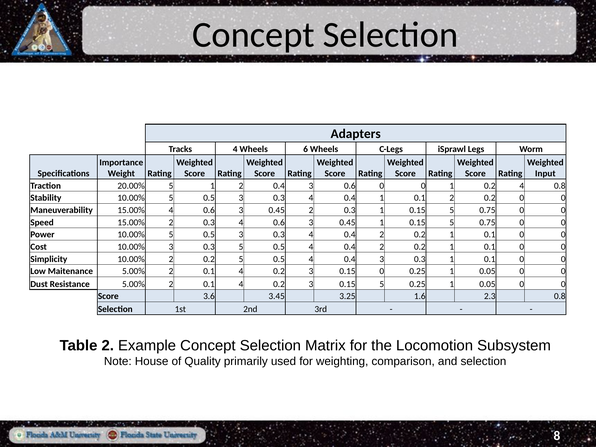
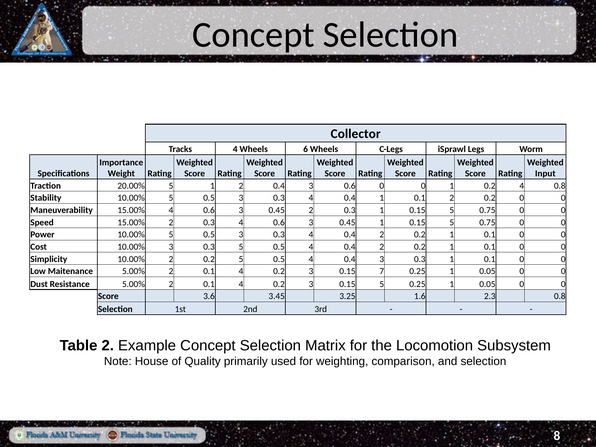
Adapters: Adapters -> Collector (356, 134)
0.15 0: 0 -> 7 (382, 271)
